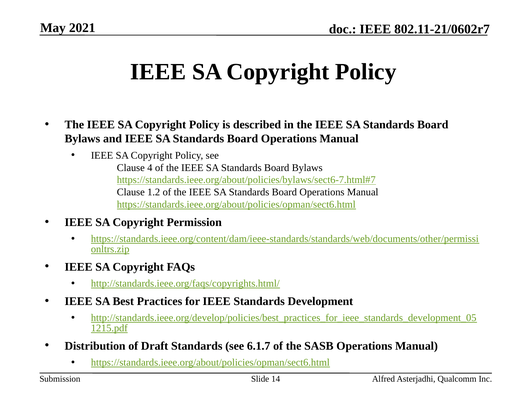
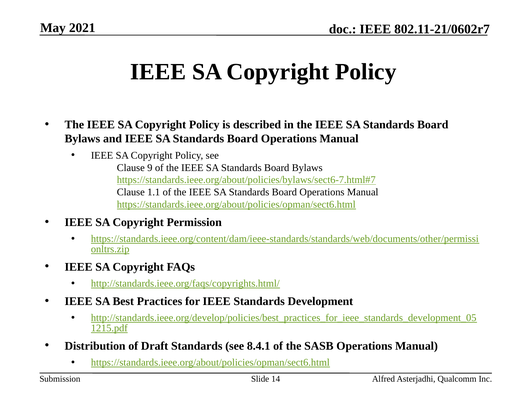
4: 4 -> 9 (150, 168)
1.2: 1.2 -> 1.1 (154, 192)
6.1.7: 6.1.7 -> 8.4.1 (259, 346)
